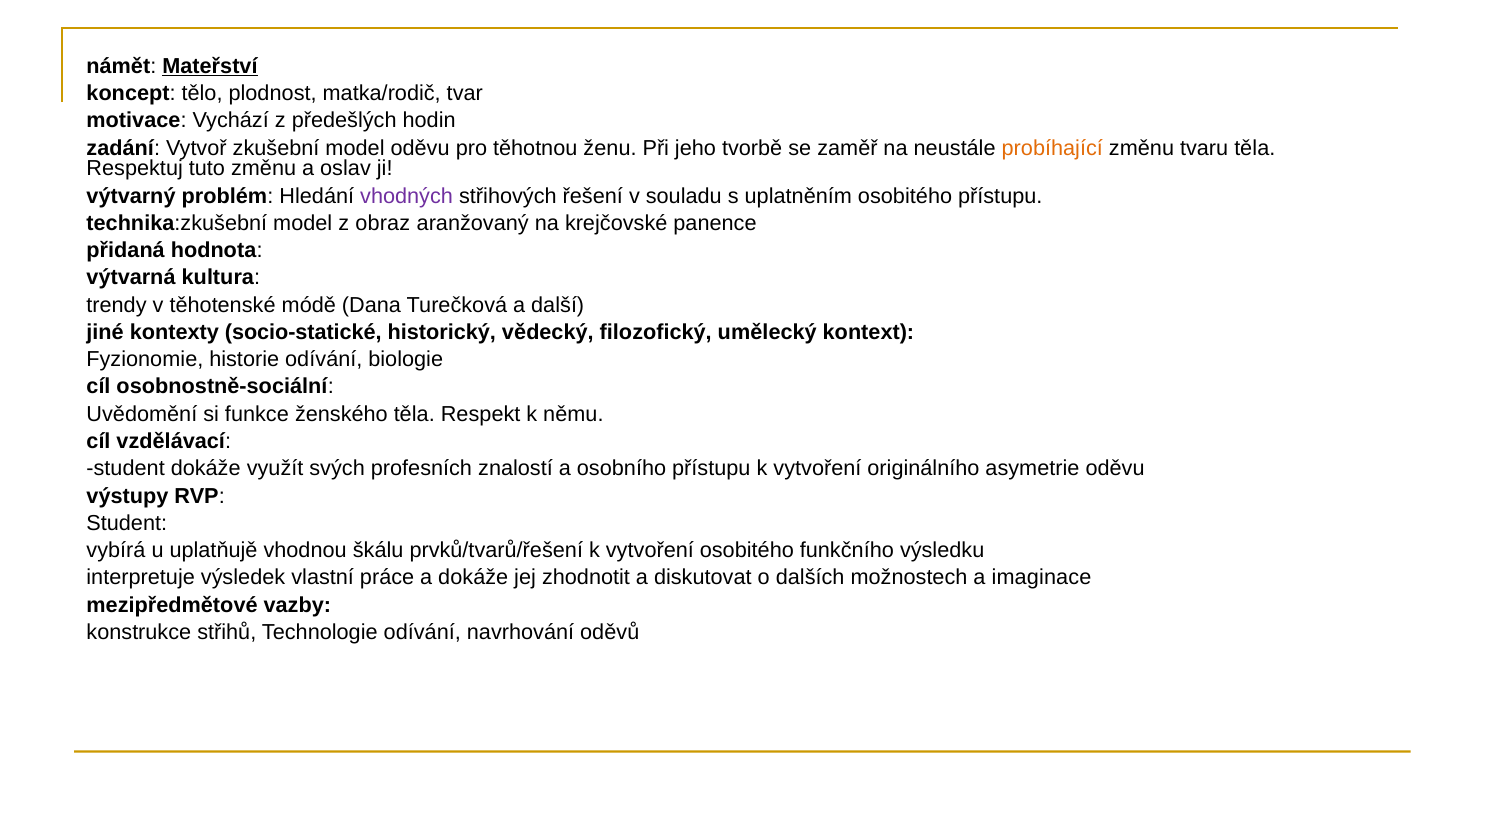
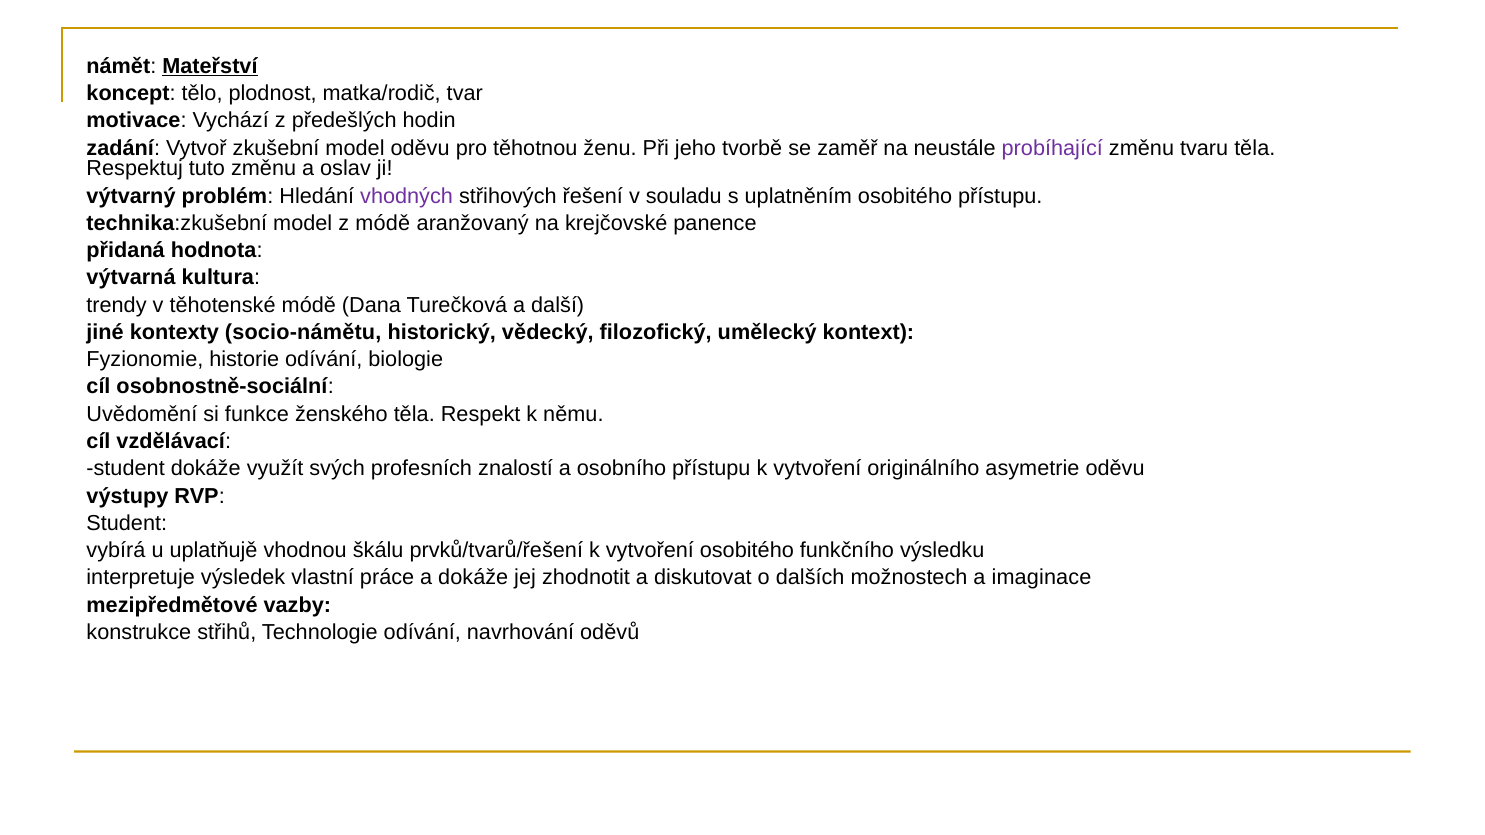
probíhající colour: orange -> purple (1052, 148)
z obraz: obraz -> módě (383, 223)
socio-statické: socio-statické -> socio-námětu (303, 332)
